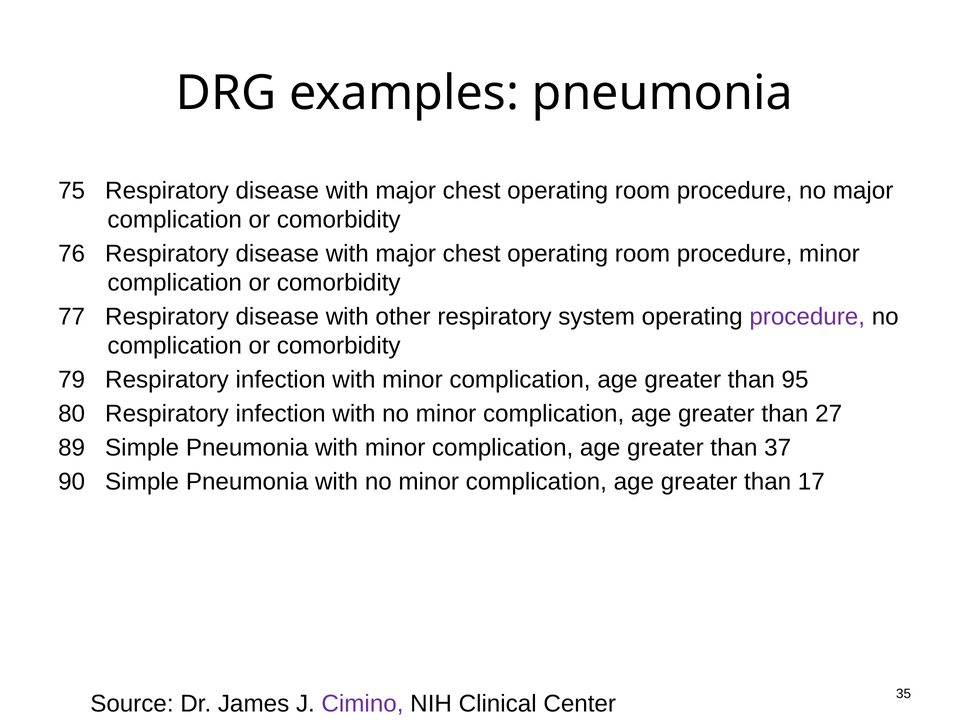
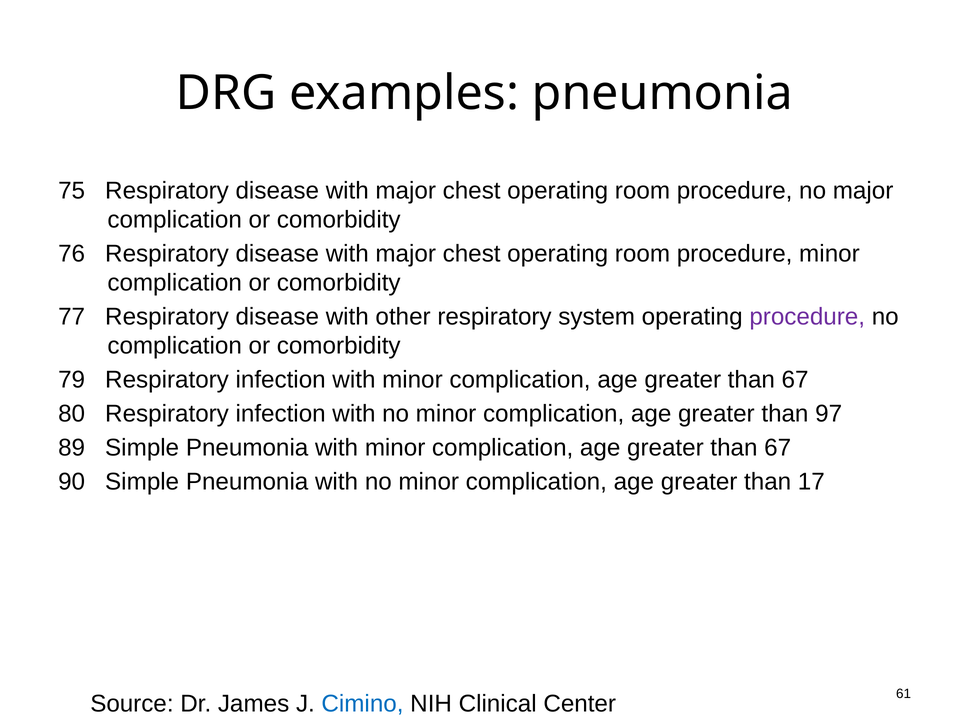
95: 95 -> 67 (795, 380)
27: 27 -> 97 (829, 414)
37: 37 -> 67 (778, 447)
Cimino colour: purple -> blue (362, 704)
35: 35 -> 61 (904, 694)
